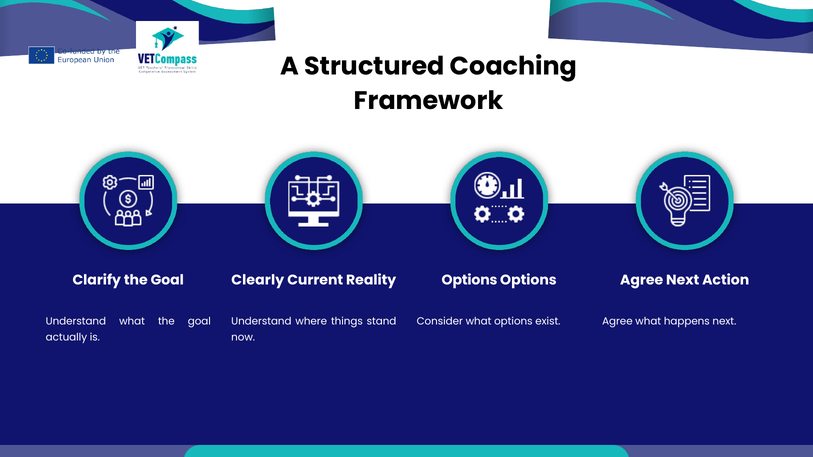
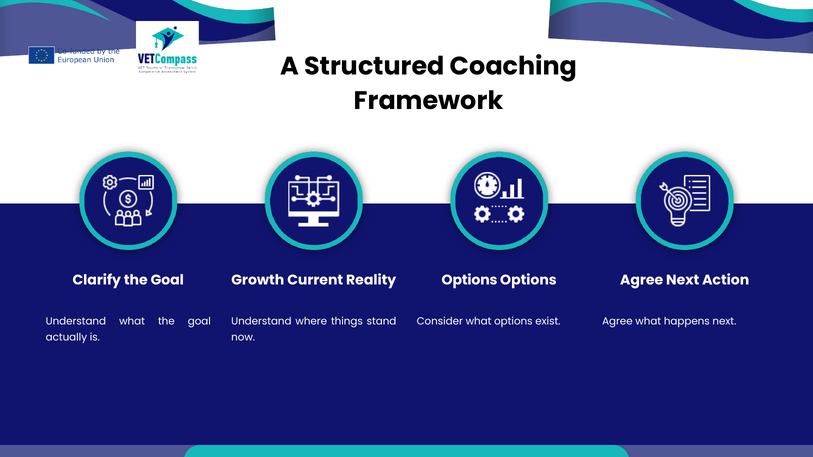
Clearly: Clearly -> Growth (258, 280)
